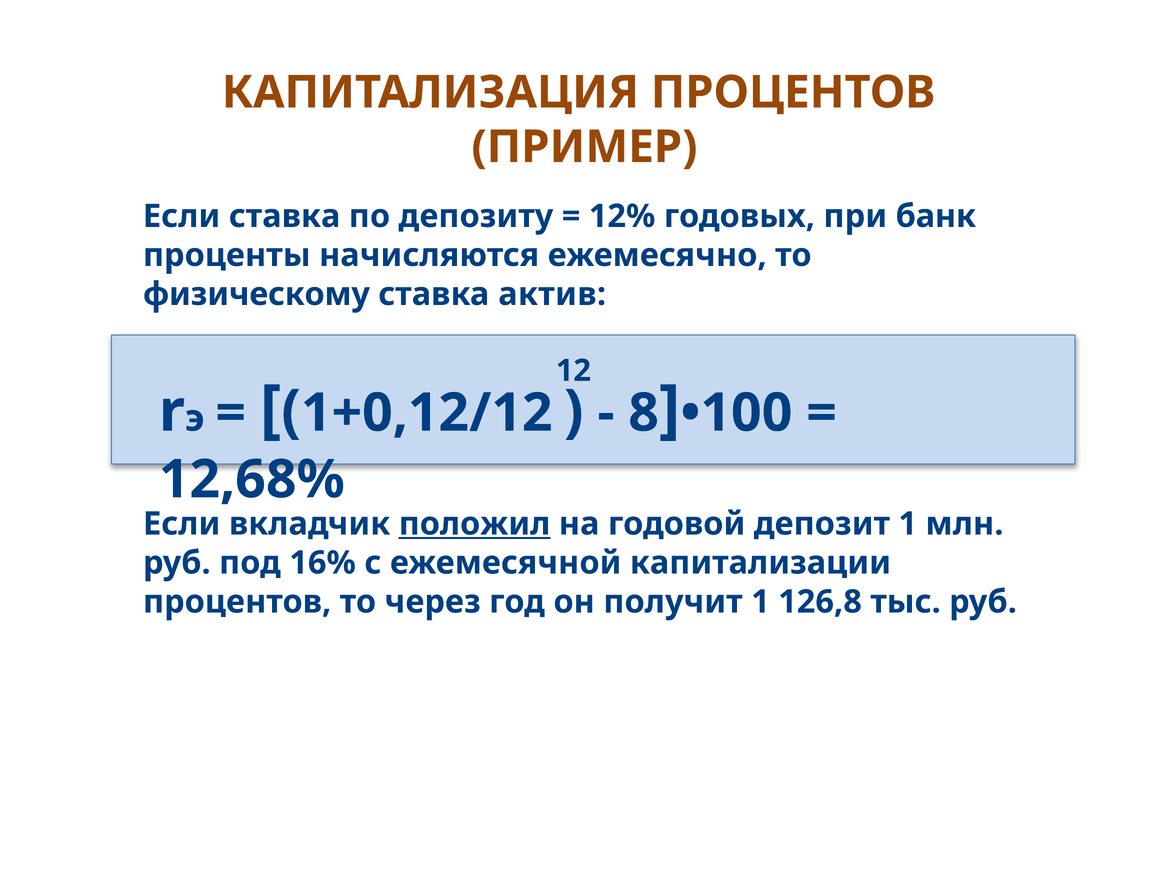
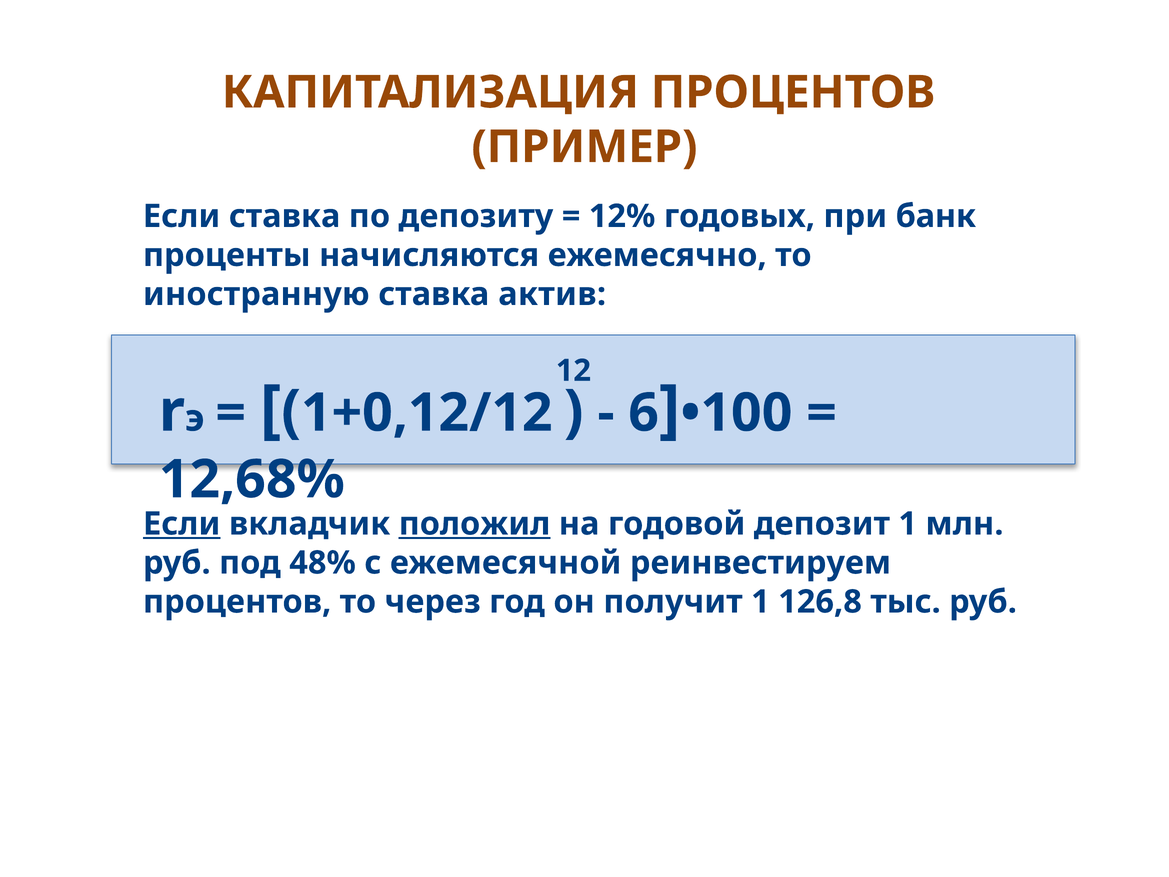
физическому: физическому -> иностранную (256, 294)
8: 8 -> 6 (644, 413)
Если underline: none -> present (182, 524)
16%: 16% -> 48% (323, 563)
капитализации: капитализации -> реинвестируем (760, 563)
